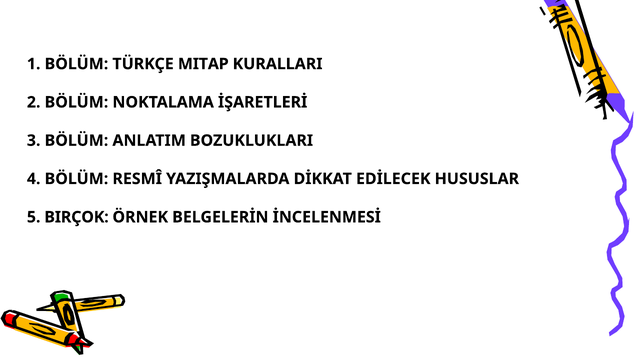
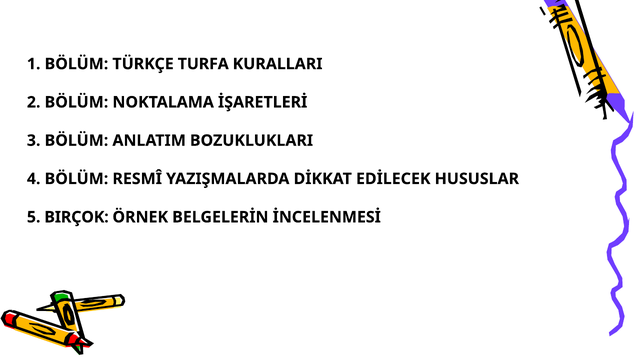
MITAP: MITAP -> TURFA (203, 64)
